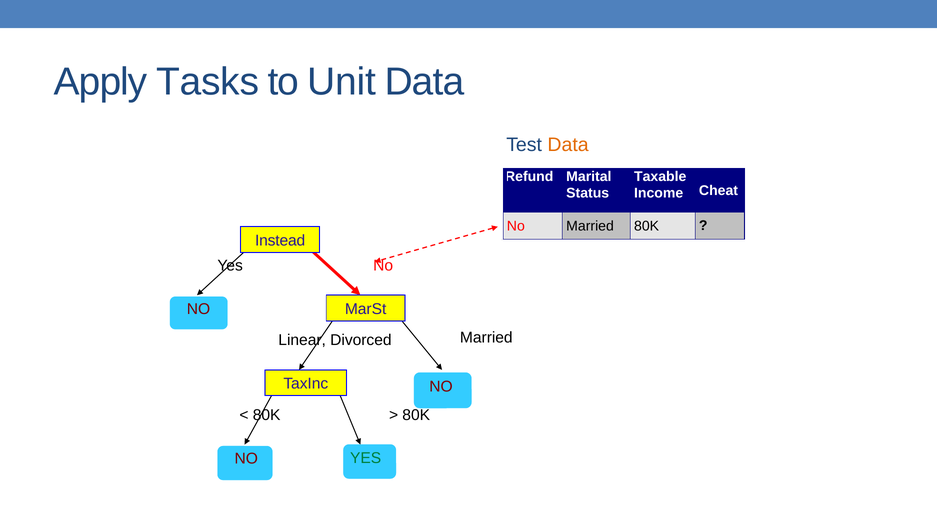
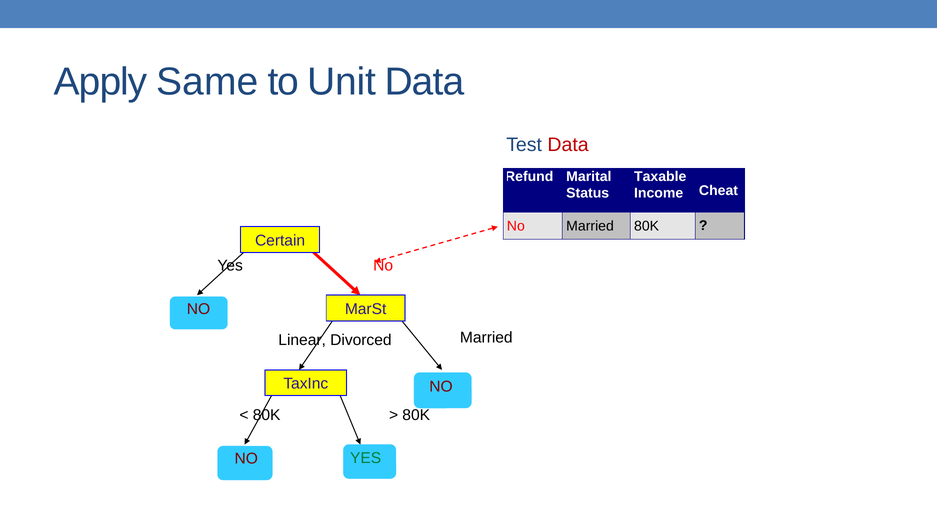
Tasks: Tasks -> Same (207, 82)
Data colour: orange -> red (568, 145)
Instead: Instead -> Certain (280, 241)
